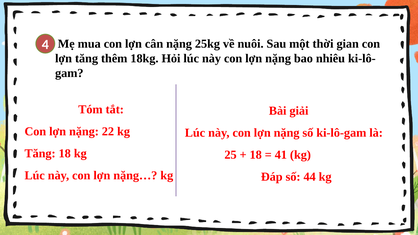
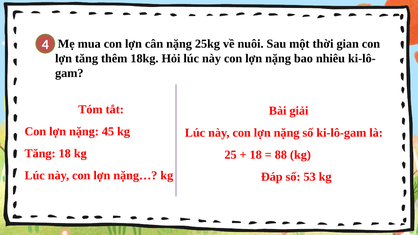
22: 22 -> 45 (108, 132)
41: 41 -> 88 (281, 155)
44: 44 -> 53 (310, 177)
